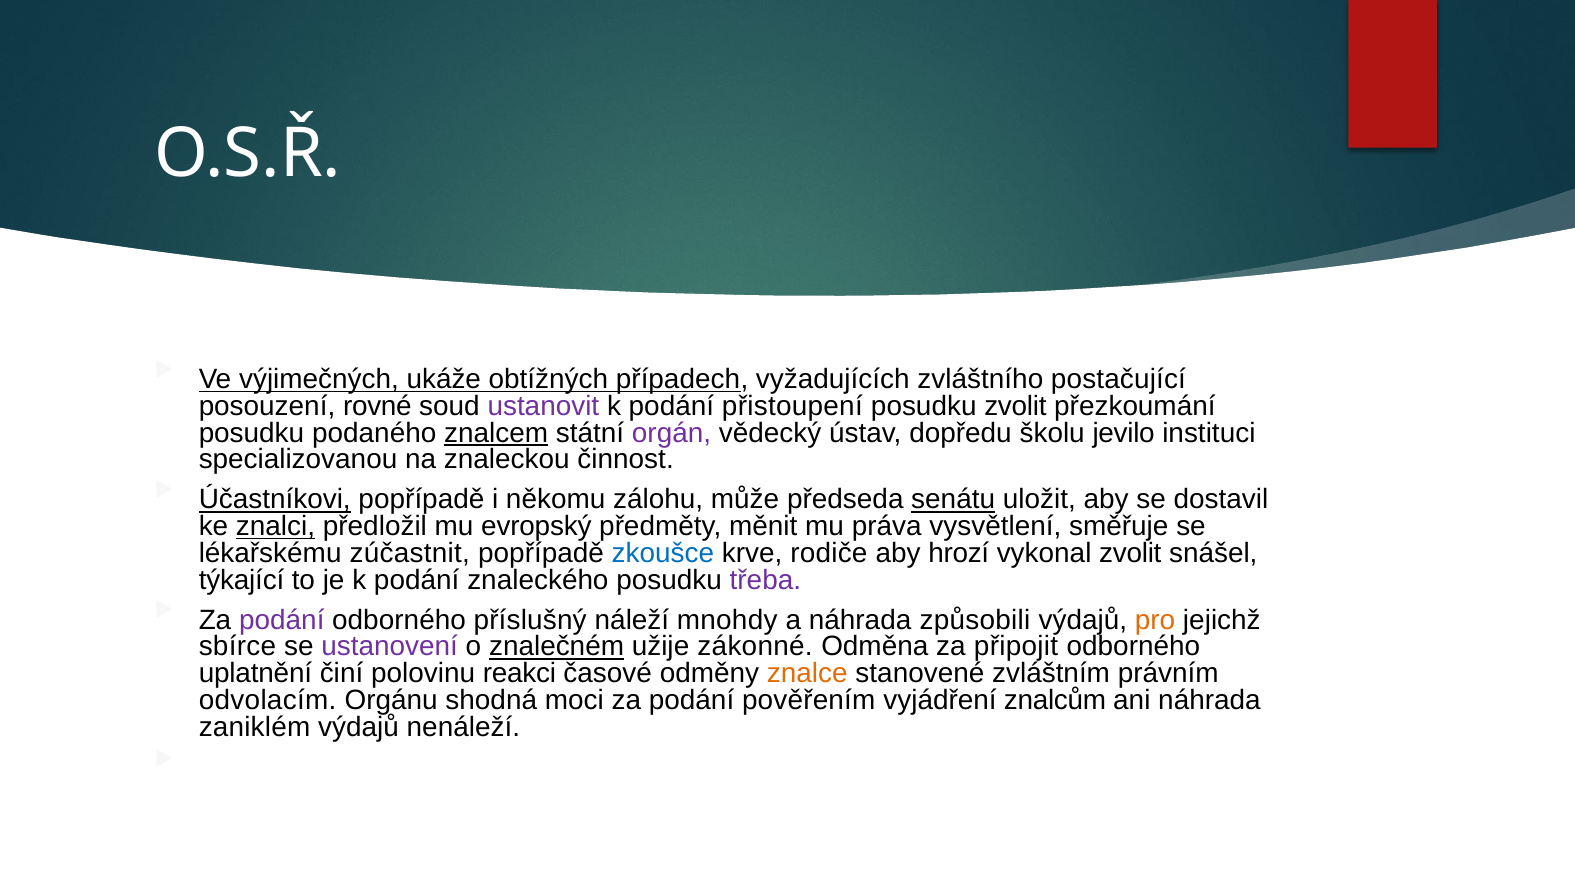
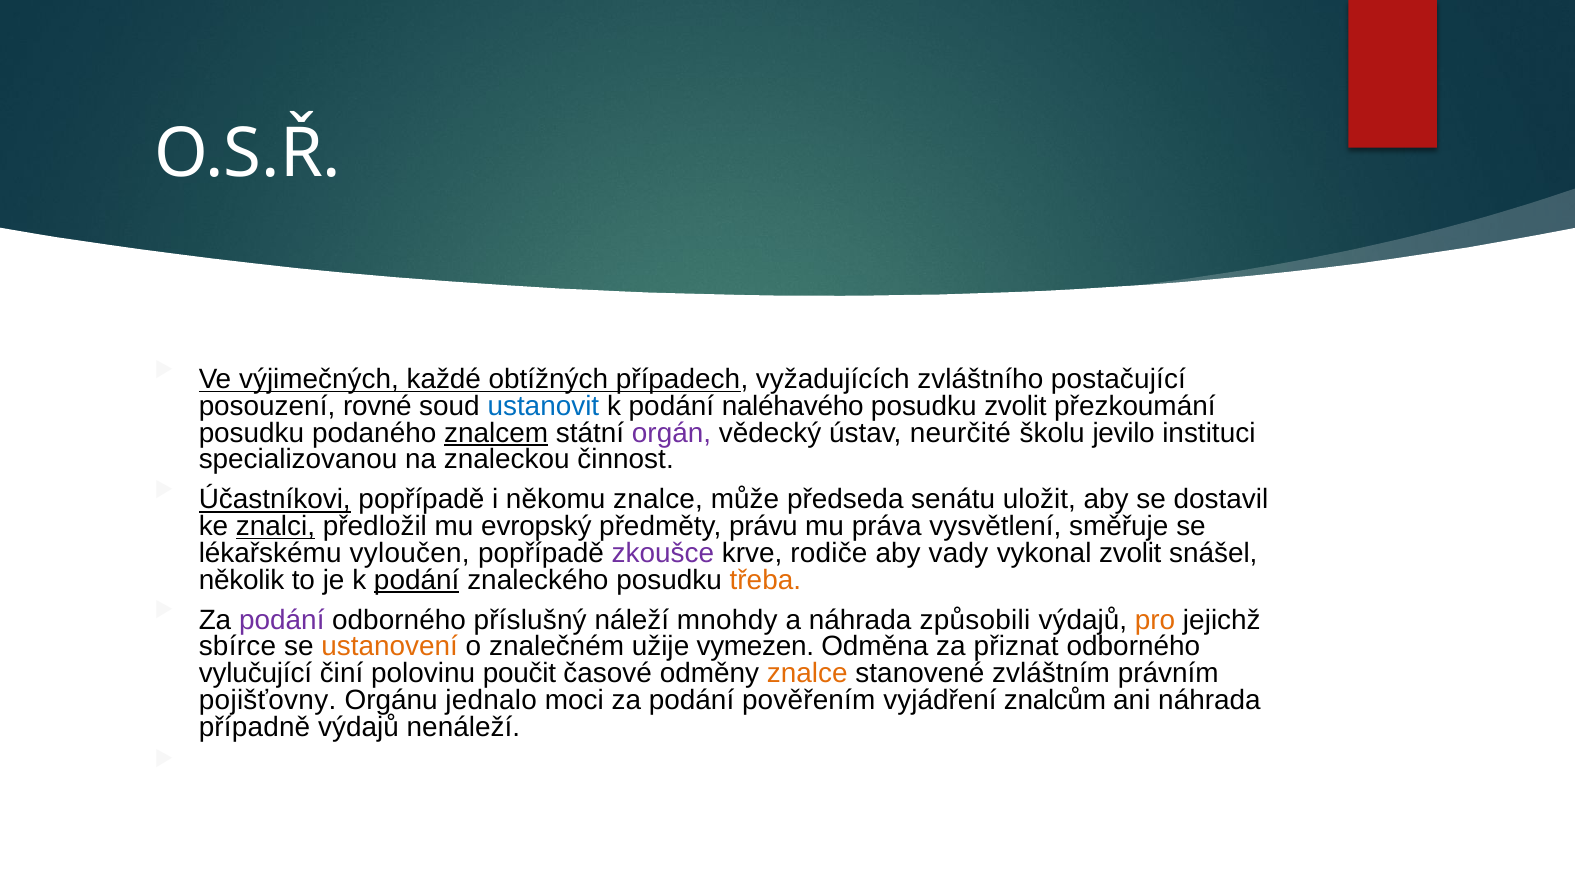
ukáže: ukáže -> každé (444, 379)
ustanovit colour: purple -> blue (543, 406)
přistoupení: přistoupení -> naléhavého (793, 406)
dopředu: dopředu -> neurčité (960, 433)
někomu zálohu: zálohu -> znalce (658, 500)
senátu underline: present -> none (953, 500)
měnit: měnit -> právu (763, 526)
zúčastnit: zúčastnit -> vyloučen (410, 553)
zkoušce colour: blue -> purple (663, 553)
hrozí: hrozí -> vady (958, 553)
týkající: týkající -> několik (242, 580)
podání underline: none -> present (417, 580)
třeba colour: purple -> orange (765, 580)
ustanovení colour: purple -> orange (390, 647)
znalečném underline: present -> none (557, 647)
zákonné: zákonné -> vymezen (755, 647)
připojit: připojit -> přiznat (1016, 647)
uplatnění: uplatnění -> vylučující (255, 673)
reakci: reakci -> poučit (519, 673)
odvolacím: odvolacím -> pojišťovny (268, 700)
shodná: shodná -> jednalo (491, 700)
zaniklém: zaniklém -> případně (255, 727)
